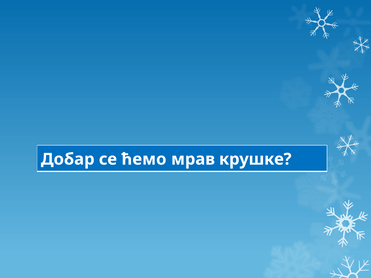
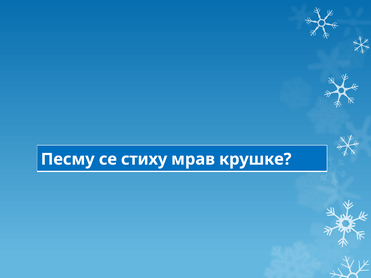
Добар: Добар -> Песму (68, 159)
ћемо: ћемо -> стиху (144, 159)
